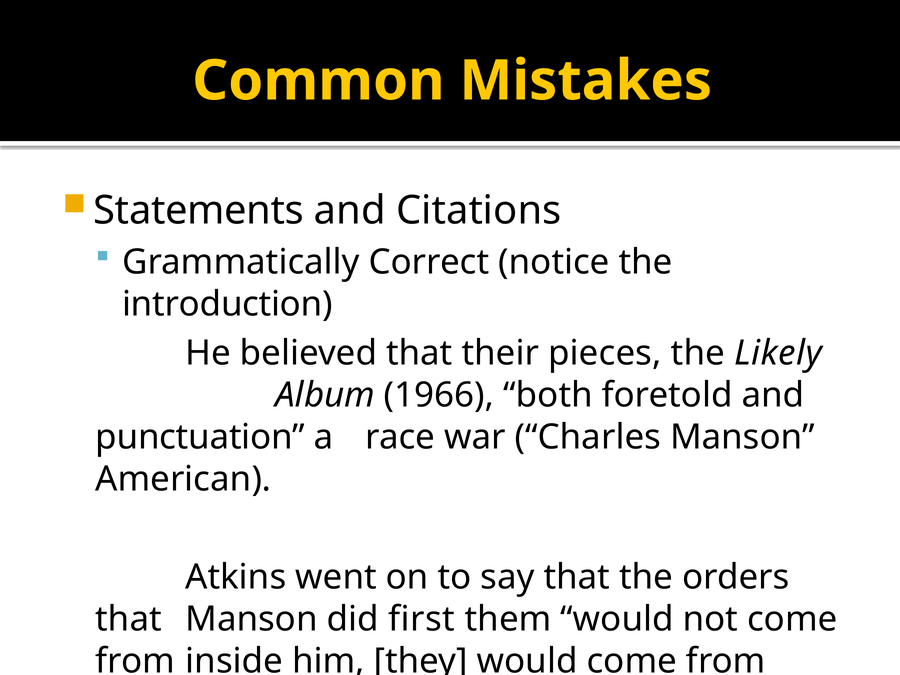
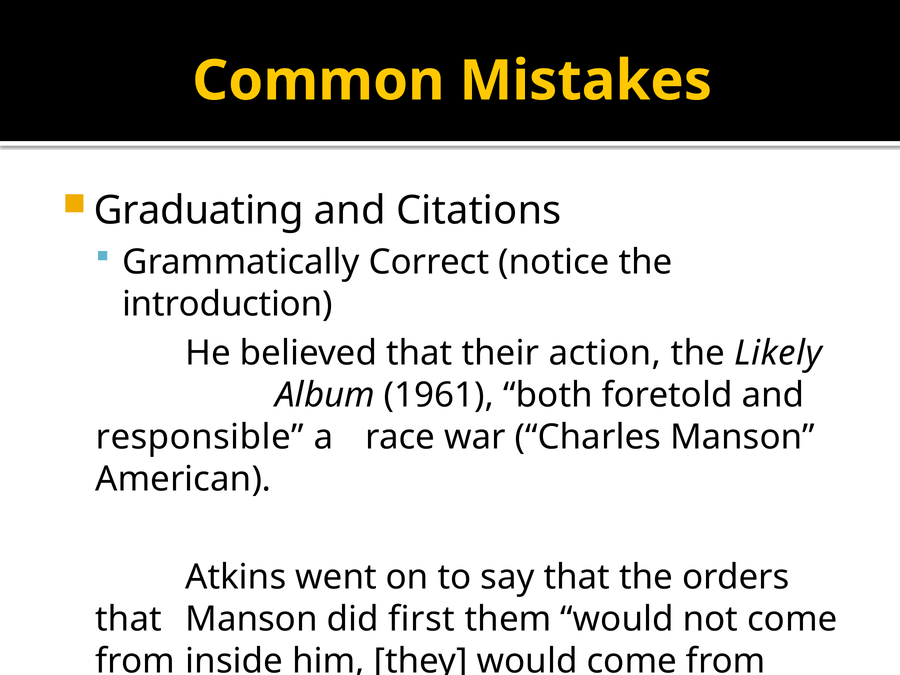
Statements: Statements -> Graduating (199, 210)
pieces: pieces -> action (605, 353)
1966: 1966 -> 1961 (439, 395)
punctuation: punctuation -> responsible (200, 437)
